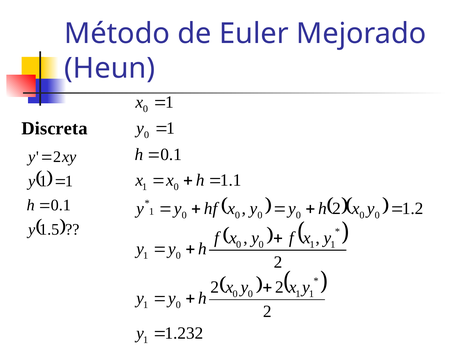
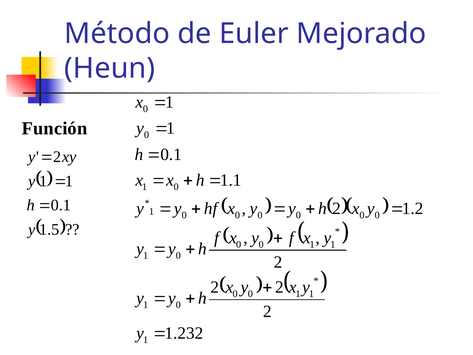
Discreta: Discreta -> Función (55, 128)
